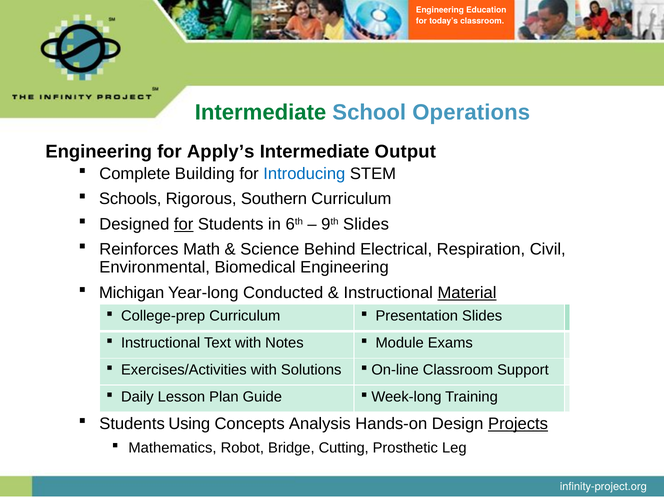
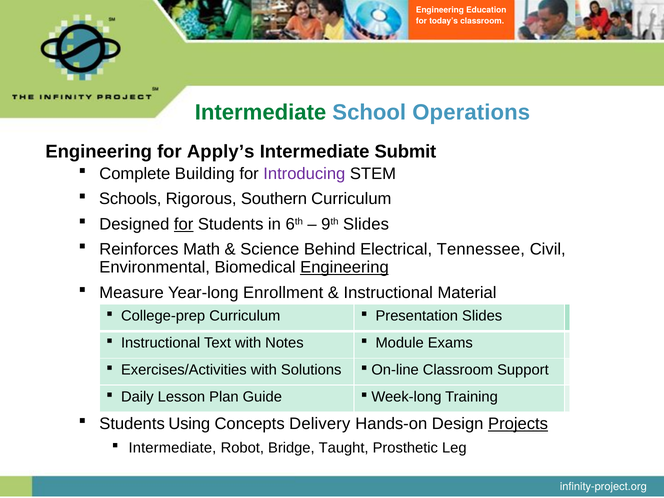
Output: Output -> Submit (405, 152)
Introducing colour: blue -> purple (304, 174)
Respiration: Respiration -> Tennessee (481, 249)
Engineering underline: none -> present (344, 267)
Michigan: Michigan -> Measure (132, 293)
Conducted: Conducted -> Enrollment (283, 293)
Material underline: present -> none (467, 293)
Analysis: Analysis -> Delivery (320, 424)
Mathematics: Mathematics -> Intermediate (172, 448)
Cutting: Cutting -> Taught (344, 448)
